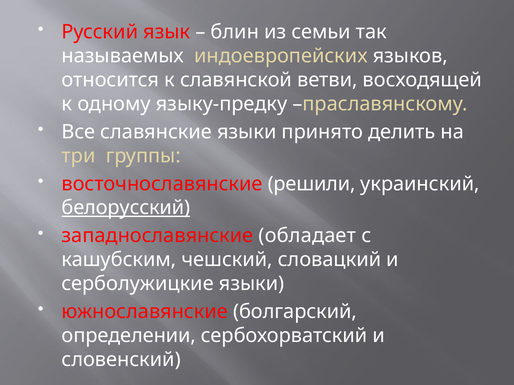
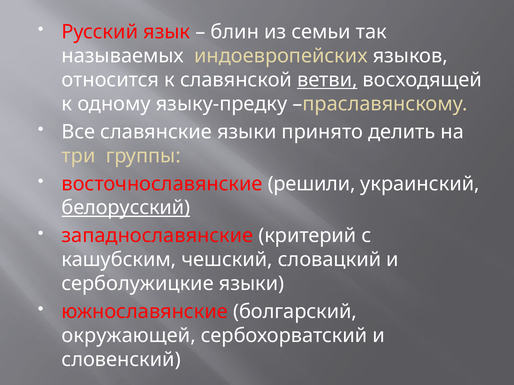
ветви underline: none -> present (327, 80)
обладает: обладает -> критерий (307, 236)
определении: определении -> окружающей (129, 336)
